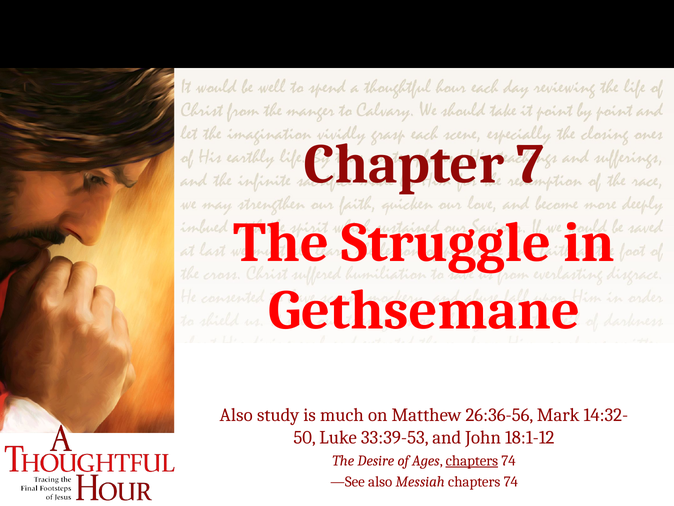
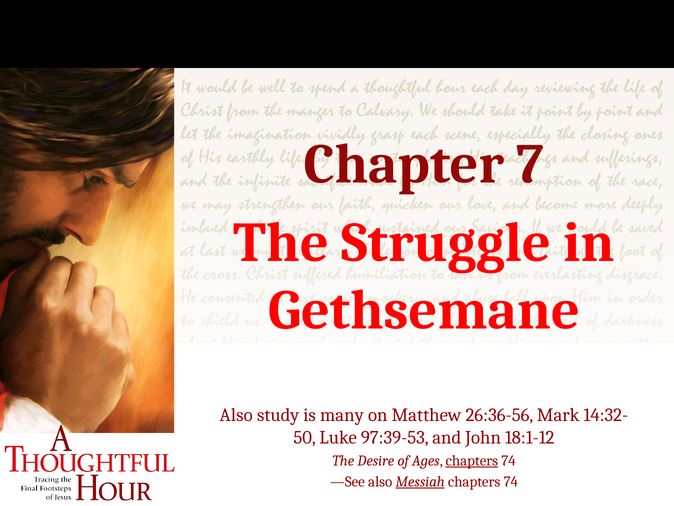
much: much -> many (342, 415)
33:39-53: 33:39-53 -> 97:39-53 (395, 437)
Messiah underline: none -> present (420, 481)
